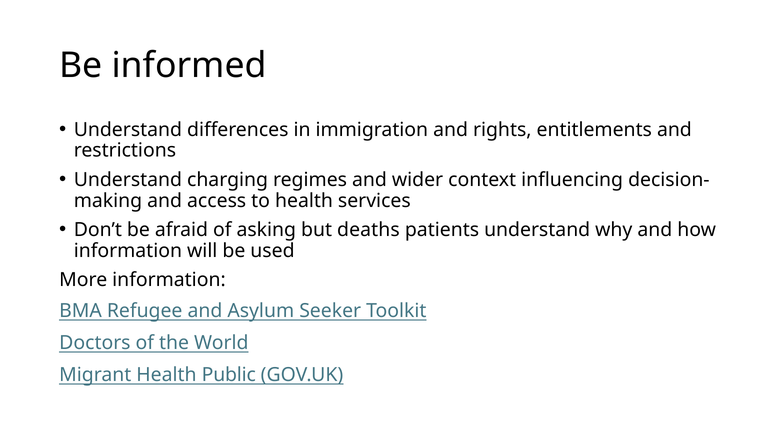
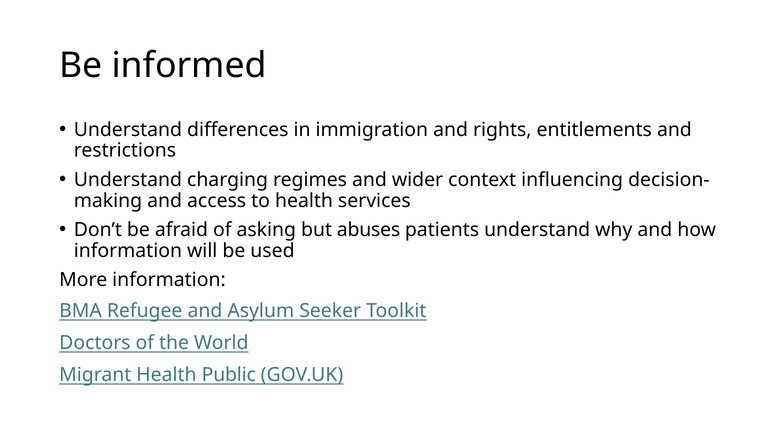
deaths: deaths -> abuses (369, 230)
